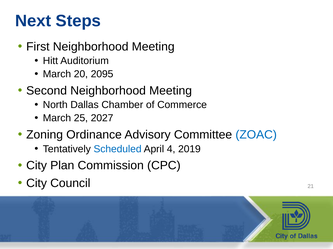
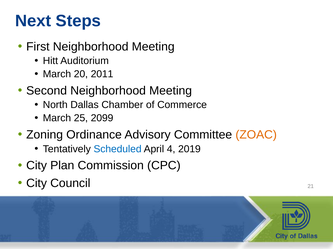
2095: 2095 -> 2011 (102, 74)
2027: 2027 -> 2099 (102, 119)
ZOAC colour: blue -> orange (256, 135)
